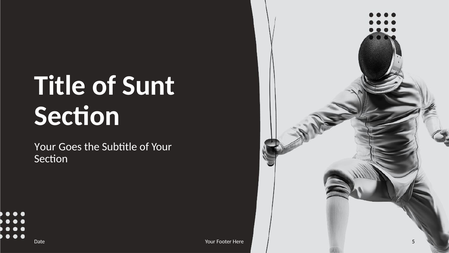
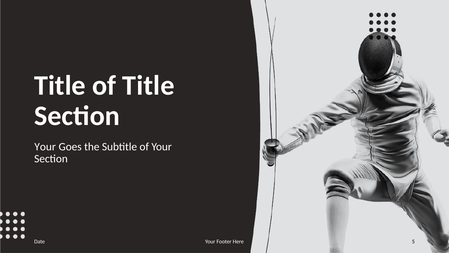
of Sunt: Sunt -> Title (148, 86)
